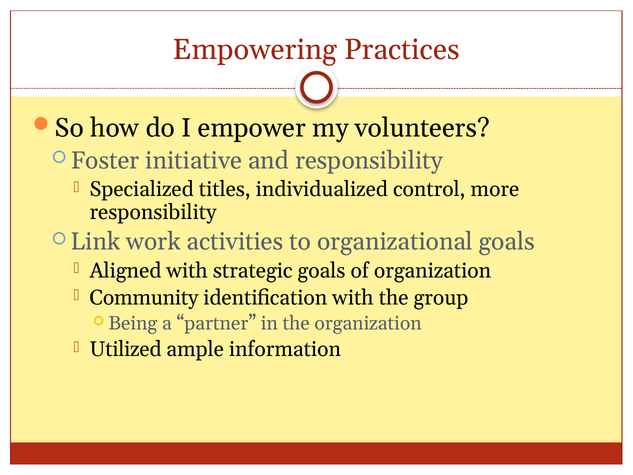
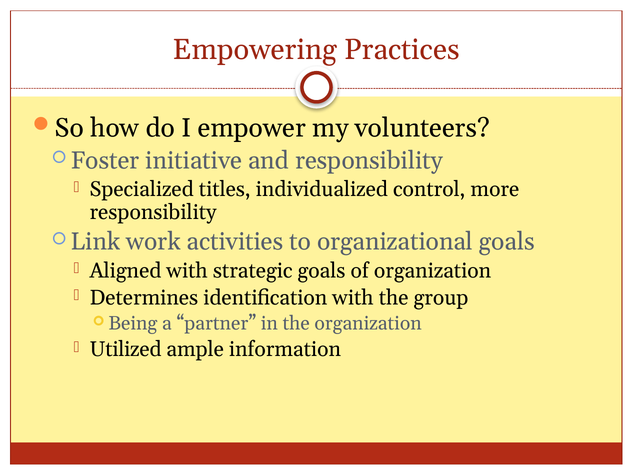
Community: Community -> Determines (144, 298)
